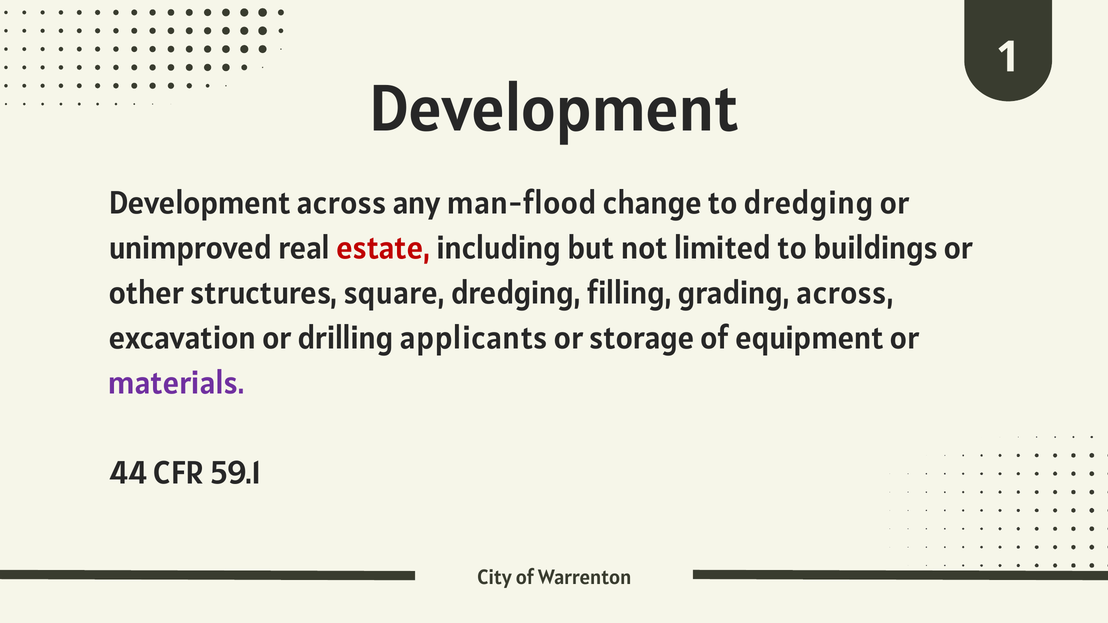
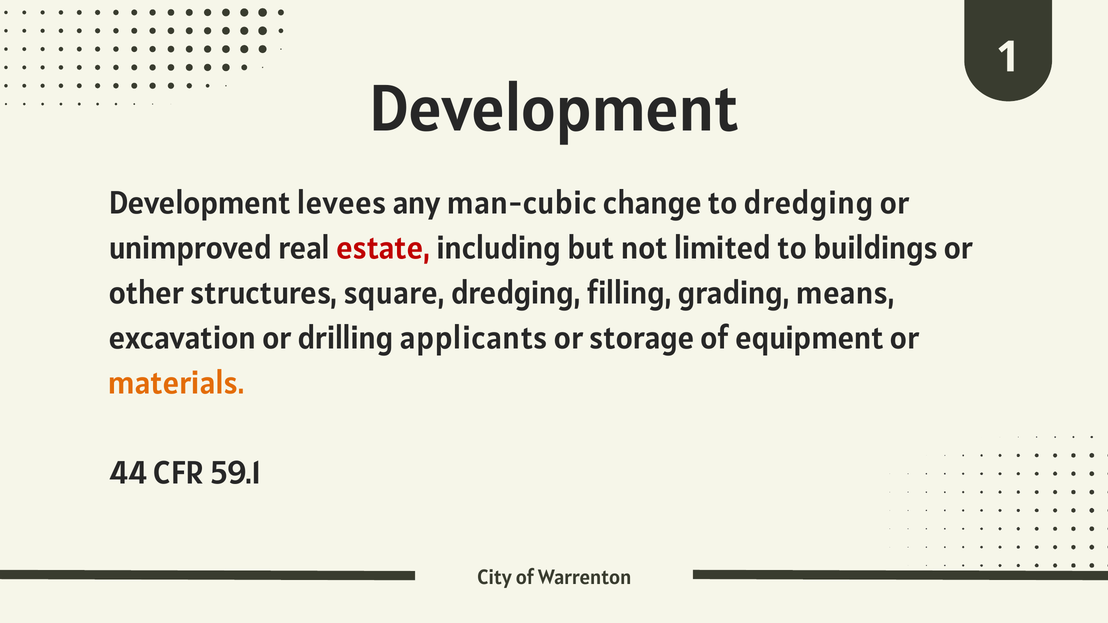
Development across: across -> levees (341, 203)
man-flood: man-flood -> man-cubic (522, 203)
grading across: across -> means (845, 293)
materials colour: purple -> orange (176, 383)
